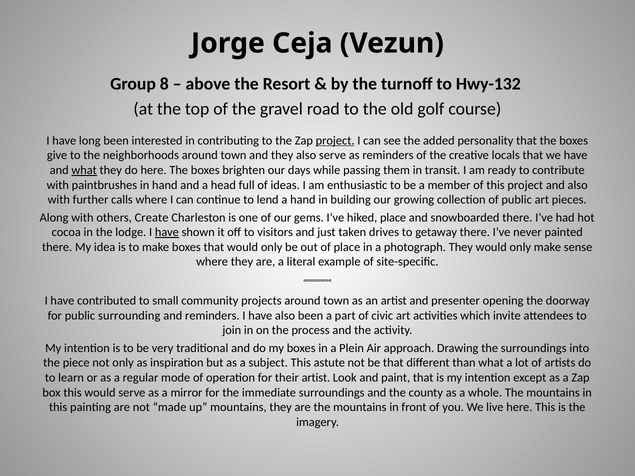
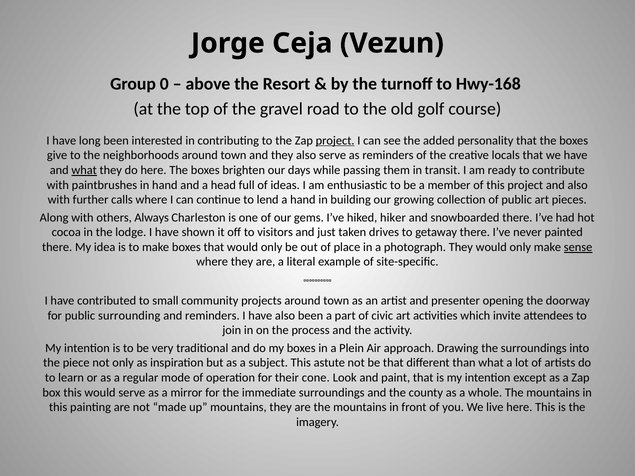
8: 8 -> 0 (164, 84)
Hwy-132: Hwy-132 -> Hwy-168 (488, 84)
Create: Create -> Always (152, 218)
hiked place: place -> hiker (393, 218)
have underline: present -> none (167, 232)
sense underline: none -> present (578, 247)
their artist: artist -> cone (316, 378)
